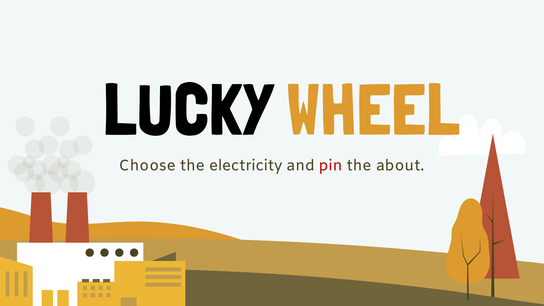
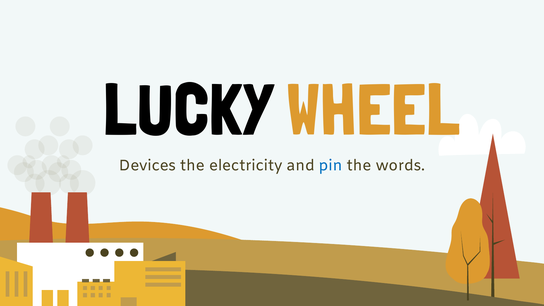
Choose: Choose -> Devices (147, 165)
pin colour: red -> blue (331, 165)
about: about -> words (400, 165)
